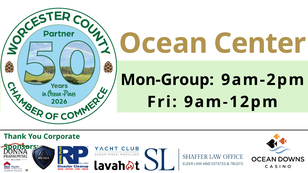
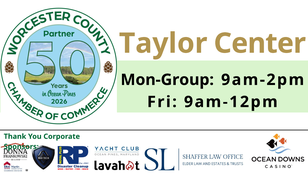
Ocean: Ocean -> Taylor (163, 43)
